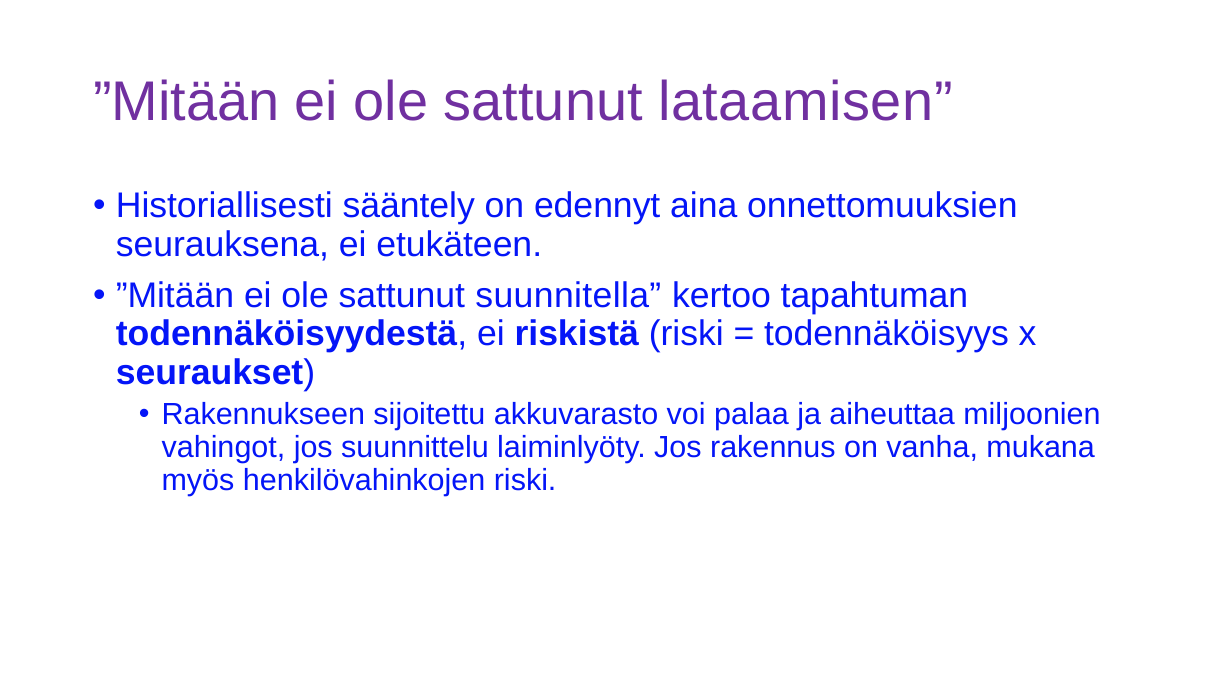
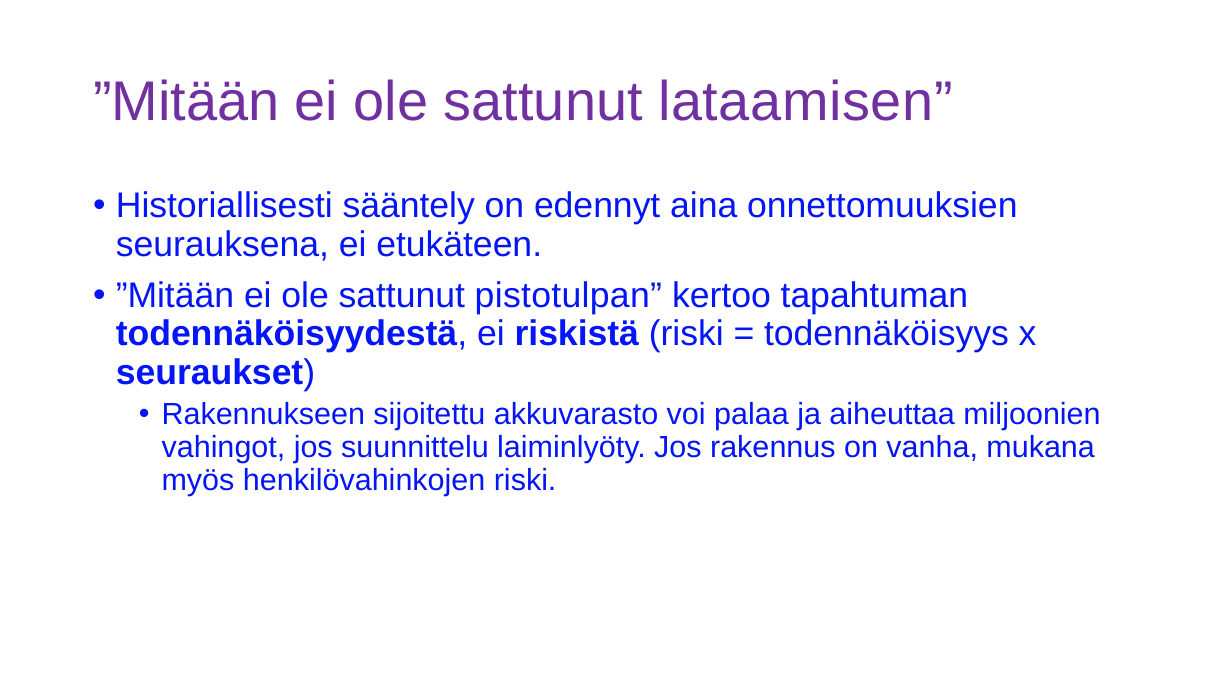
suunnitella: suunnitella -> pistotulpan (568, 296)
